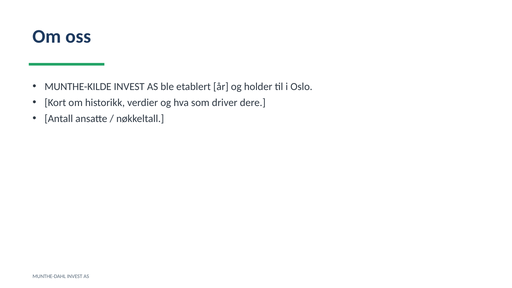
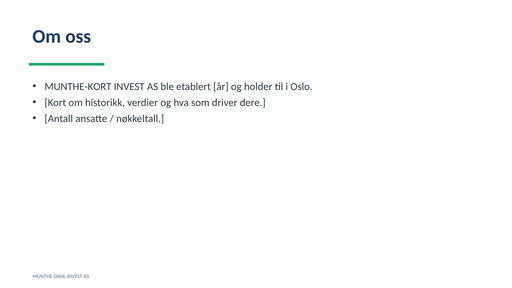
MUNTHE-KILDE: MUNTHE-KILDE -> MUNTHE-KORT (78, 87)
